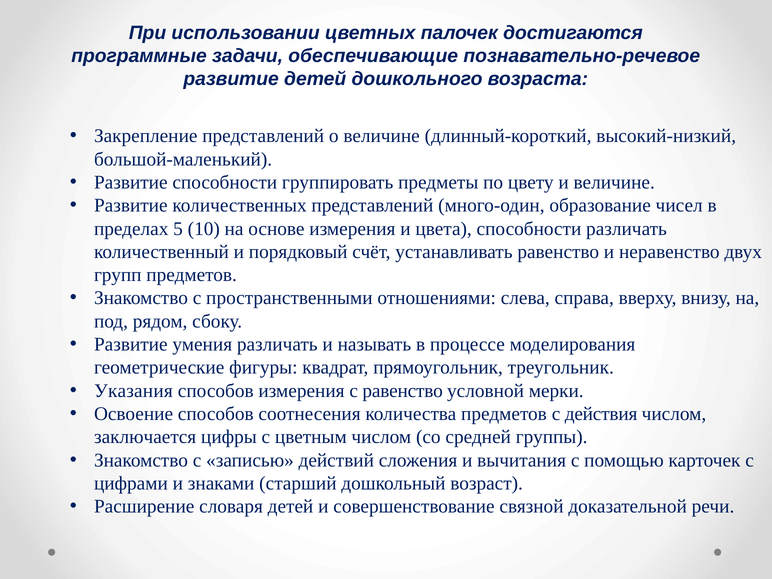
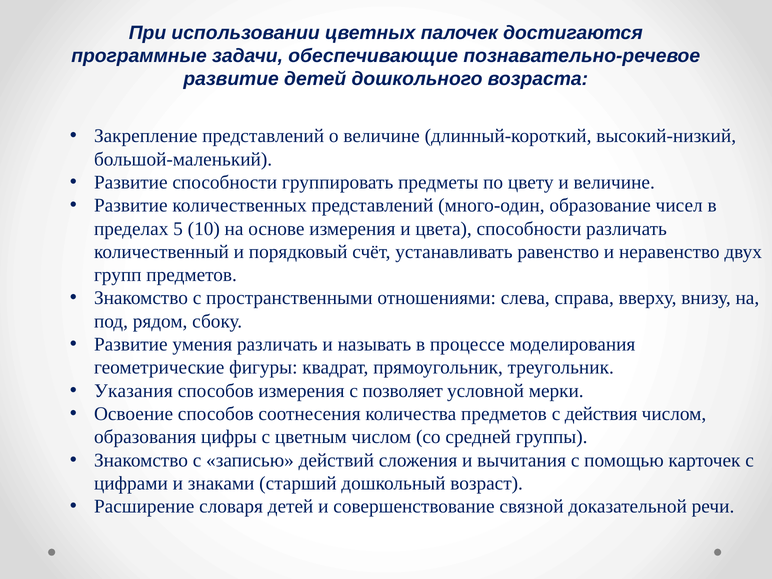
с равенство: равенство -> позволяет (403, 391)
заключается: заключается -> образования (145, 437)
